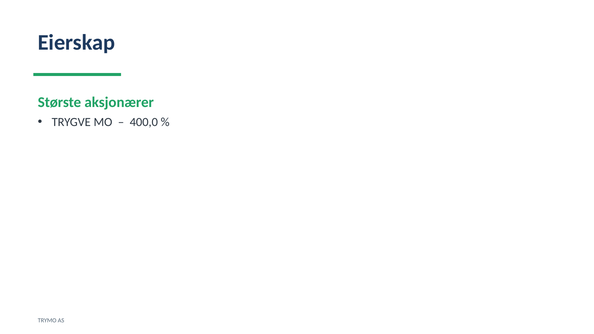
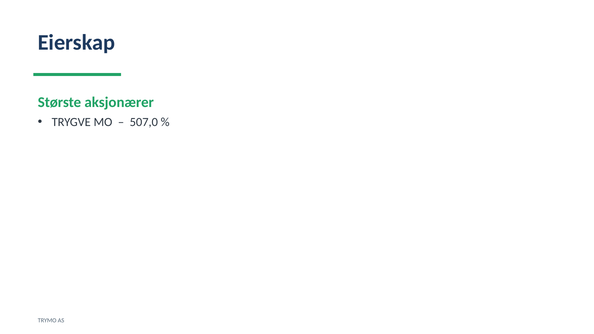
400,0: 400,0 -> 507,0 (144, 122)
